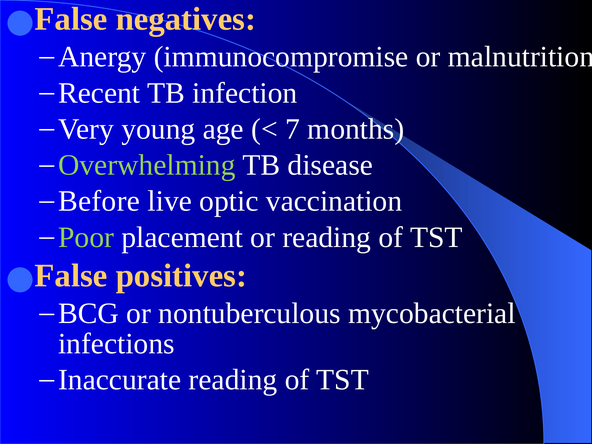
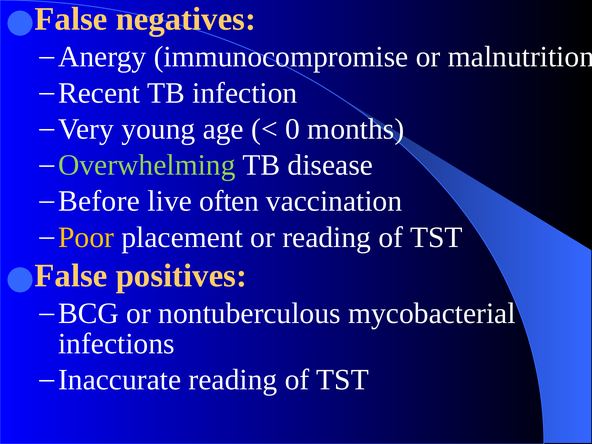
7: 7 -> 0 (293, 129)
optic: optic -> often (229, 201)
Poor colour: light green -> yellow (86, 237)
